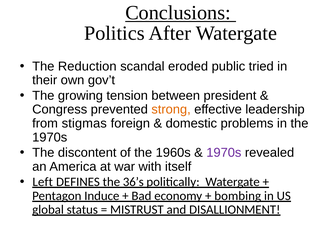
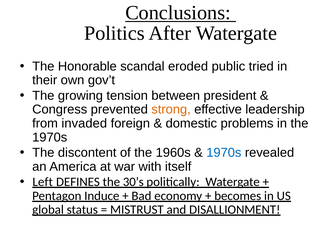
Reduction: Reduction -> Honorable (87, 66)
stigmas: stigmas -> invaded (84, 123)
1970s colour: purple -> blue (224, 153)
36’s: 36’s -> 30’s (133, 182)
bombing: bombing -> becomes (238, 196)
